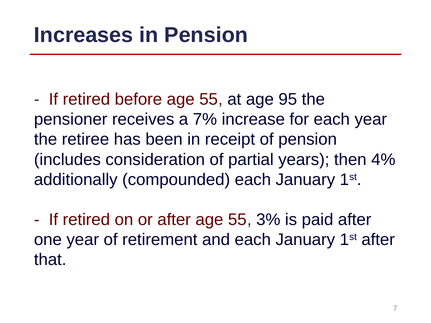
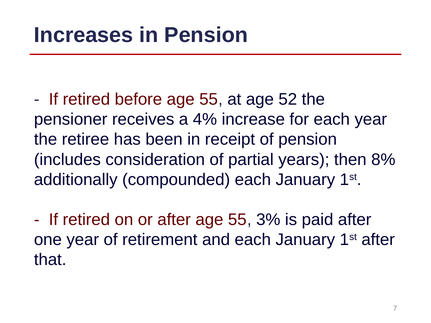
95: 95 -> 52 (288, 99)
7%: 7% -> 4% (205, 119)
4%: 4% -> 8% (383, 160)
